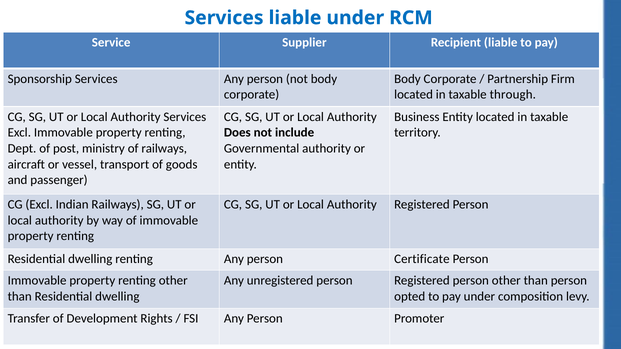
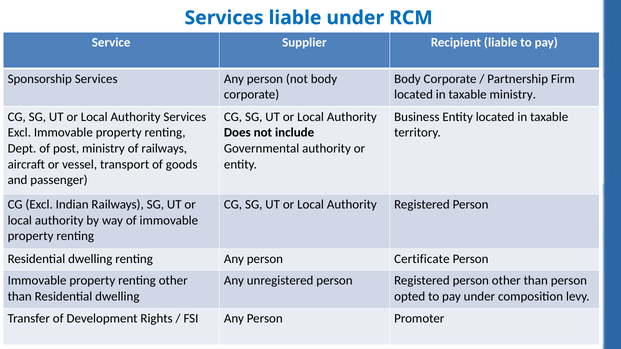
taxable through: through -> ministry (513, 95)
